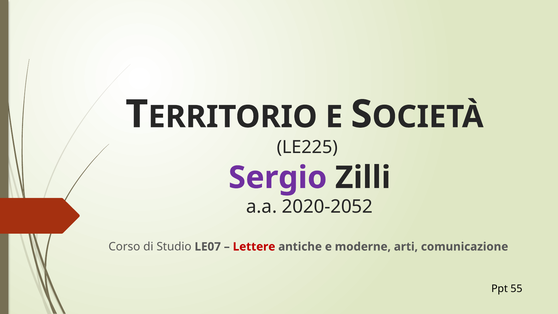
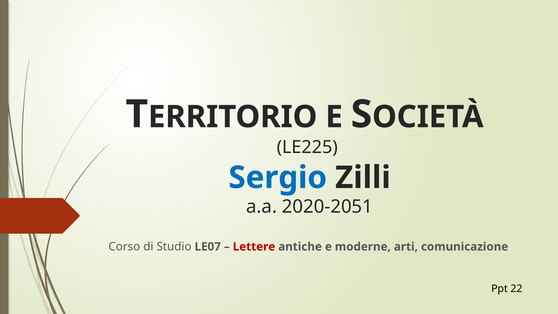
Sergio colour: purple -> blue (278, 178)
2020-2052: 2020-2052 -> 2020-2051 (327, 207)
55: 55 -> 22 (516, 288)
